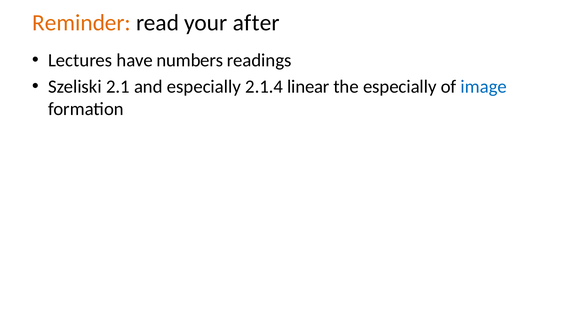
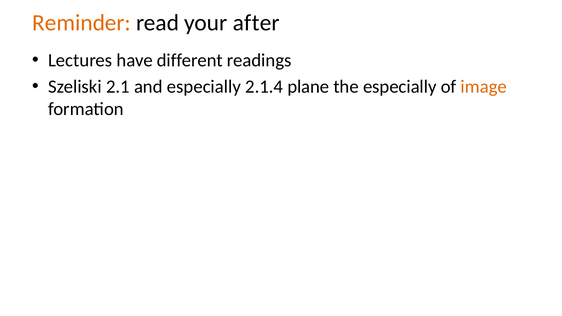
numbers: numbers -> different (190, 60)
linear: linear -> plane (308, 87)
image colour: blue -> orange (484, 87)
